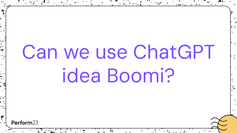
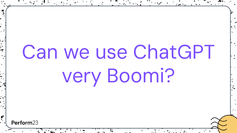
idea: idea -> very (82, 76)
